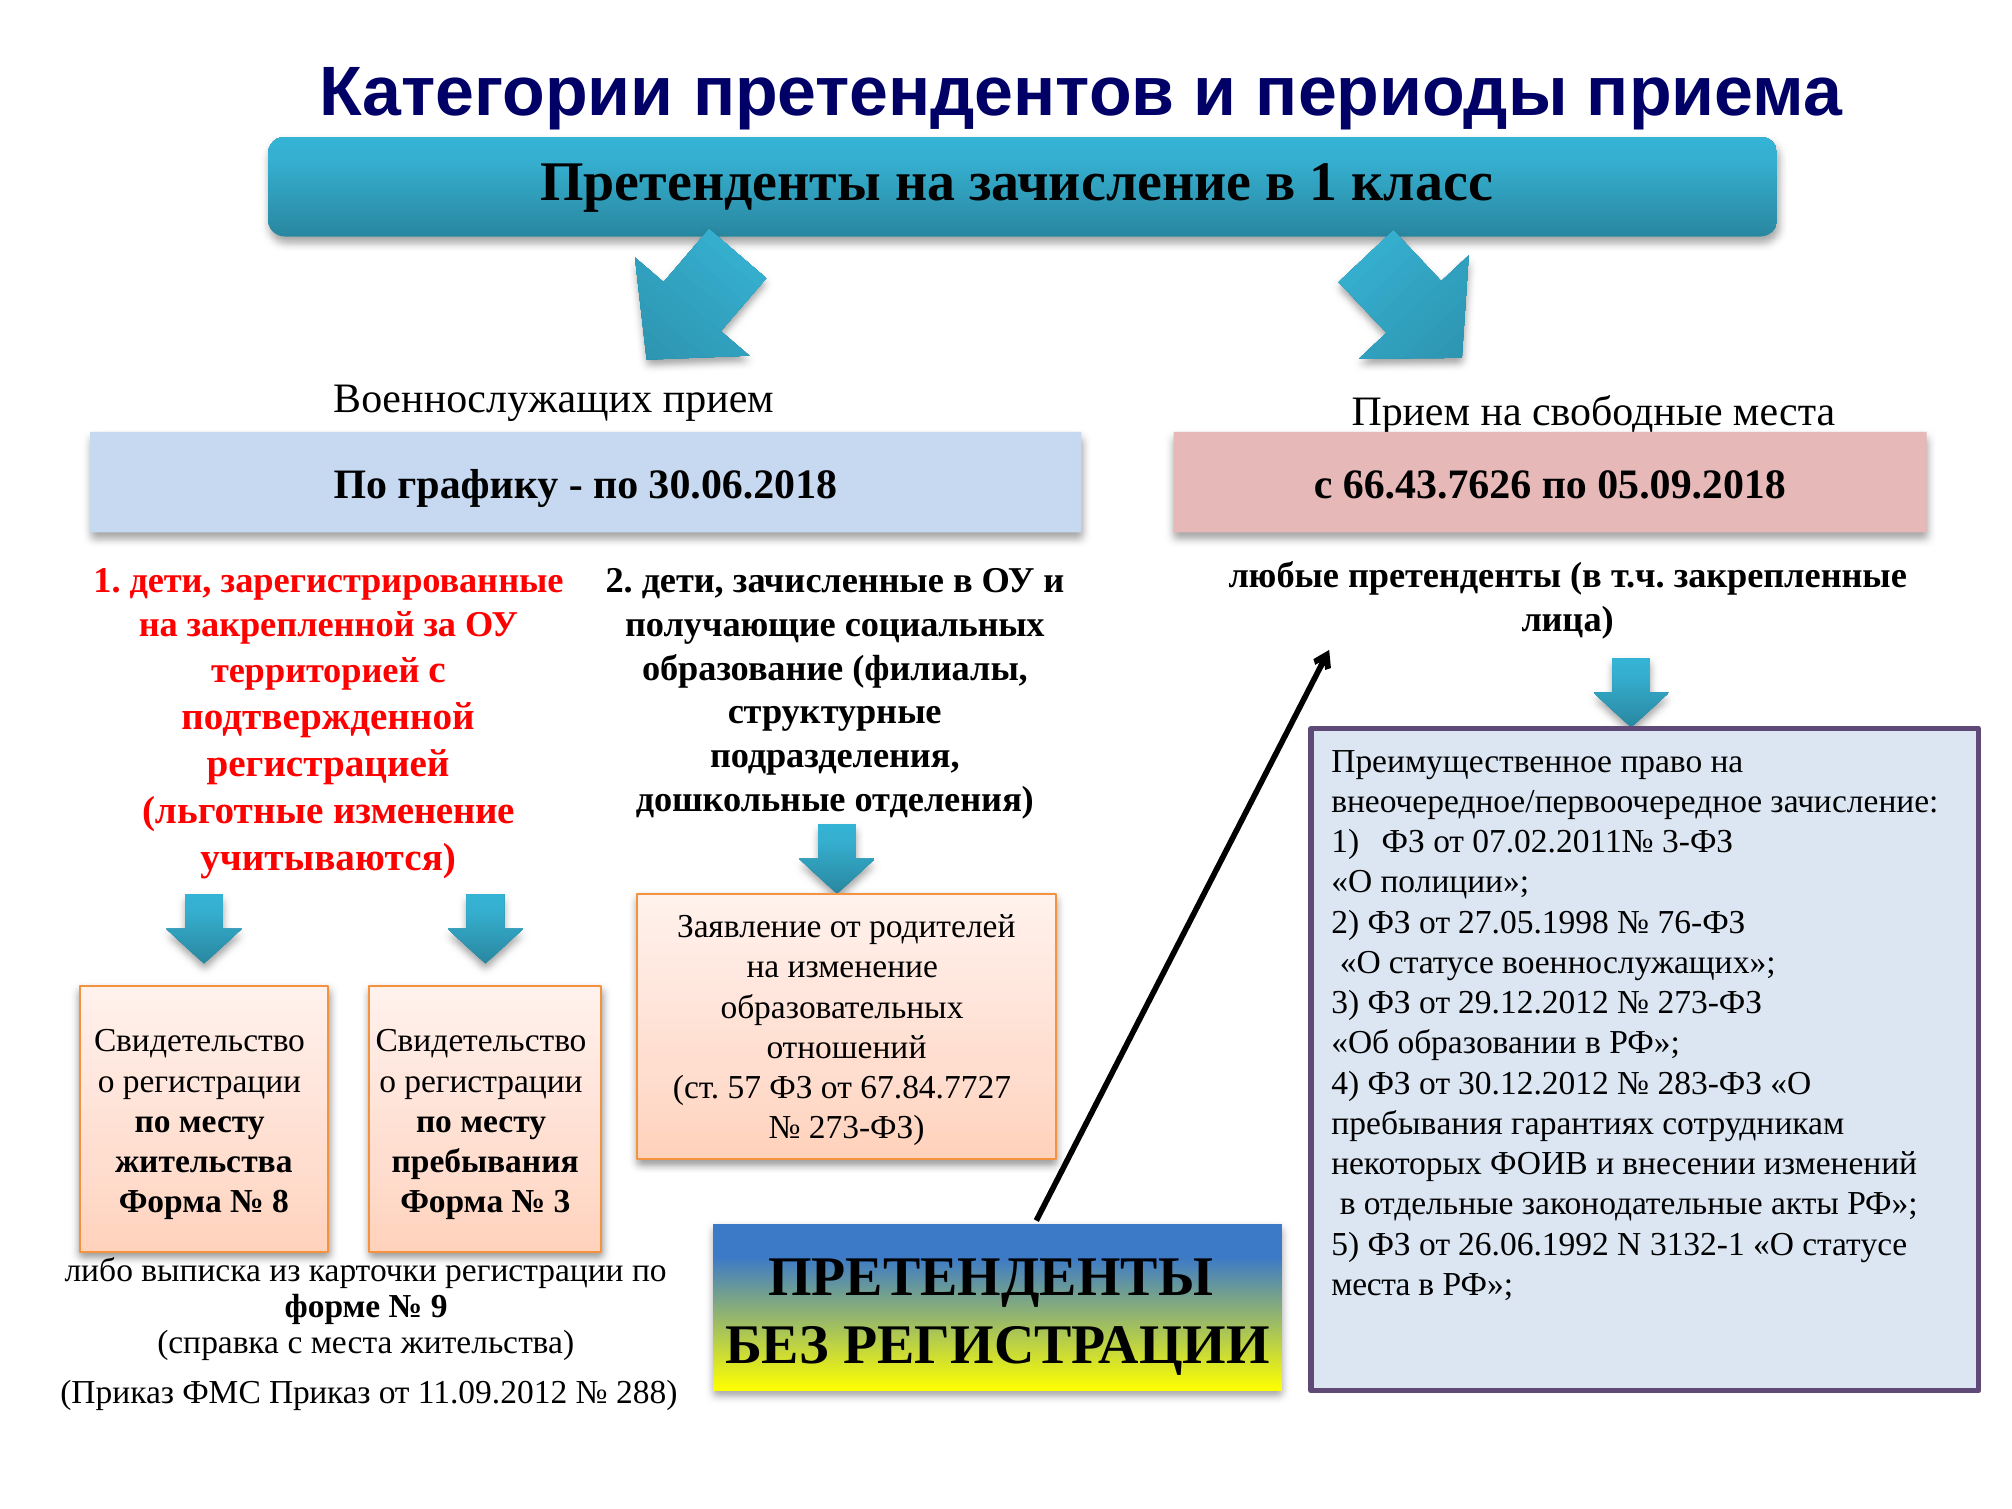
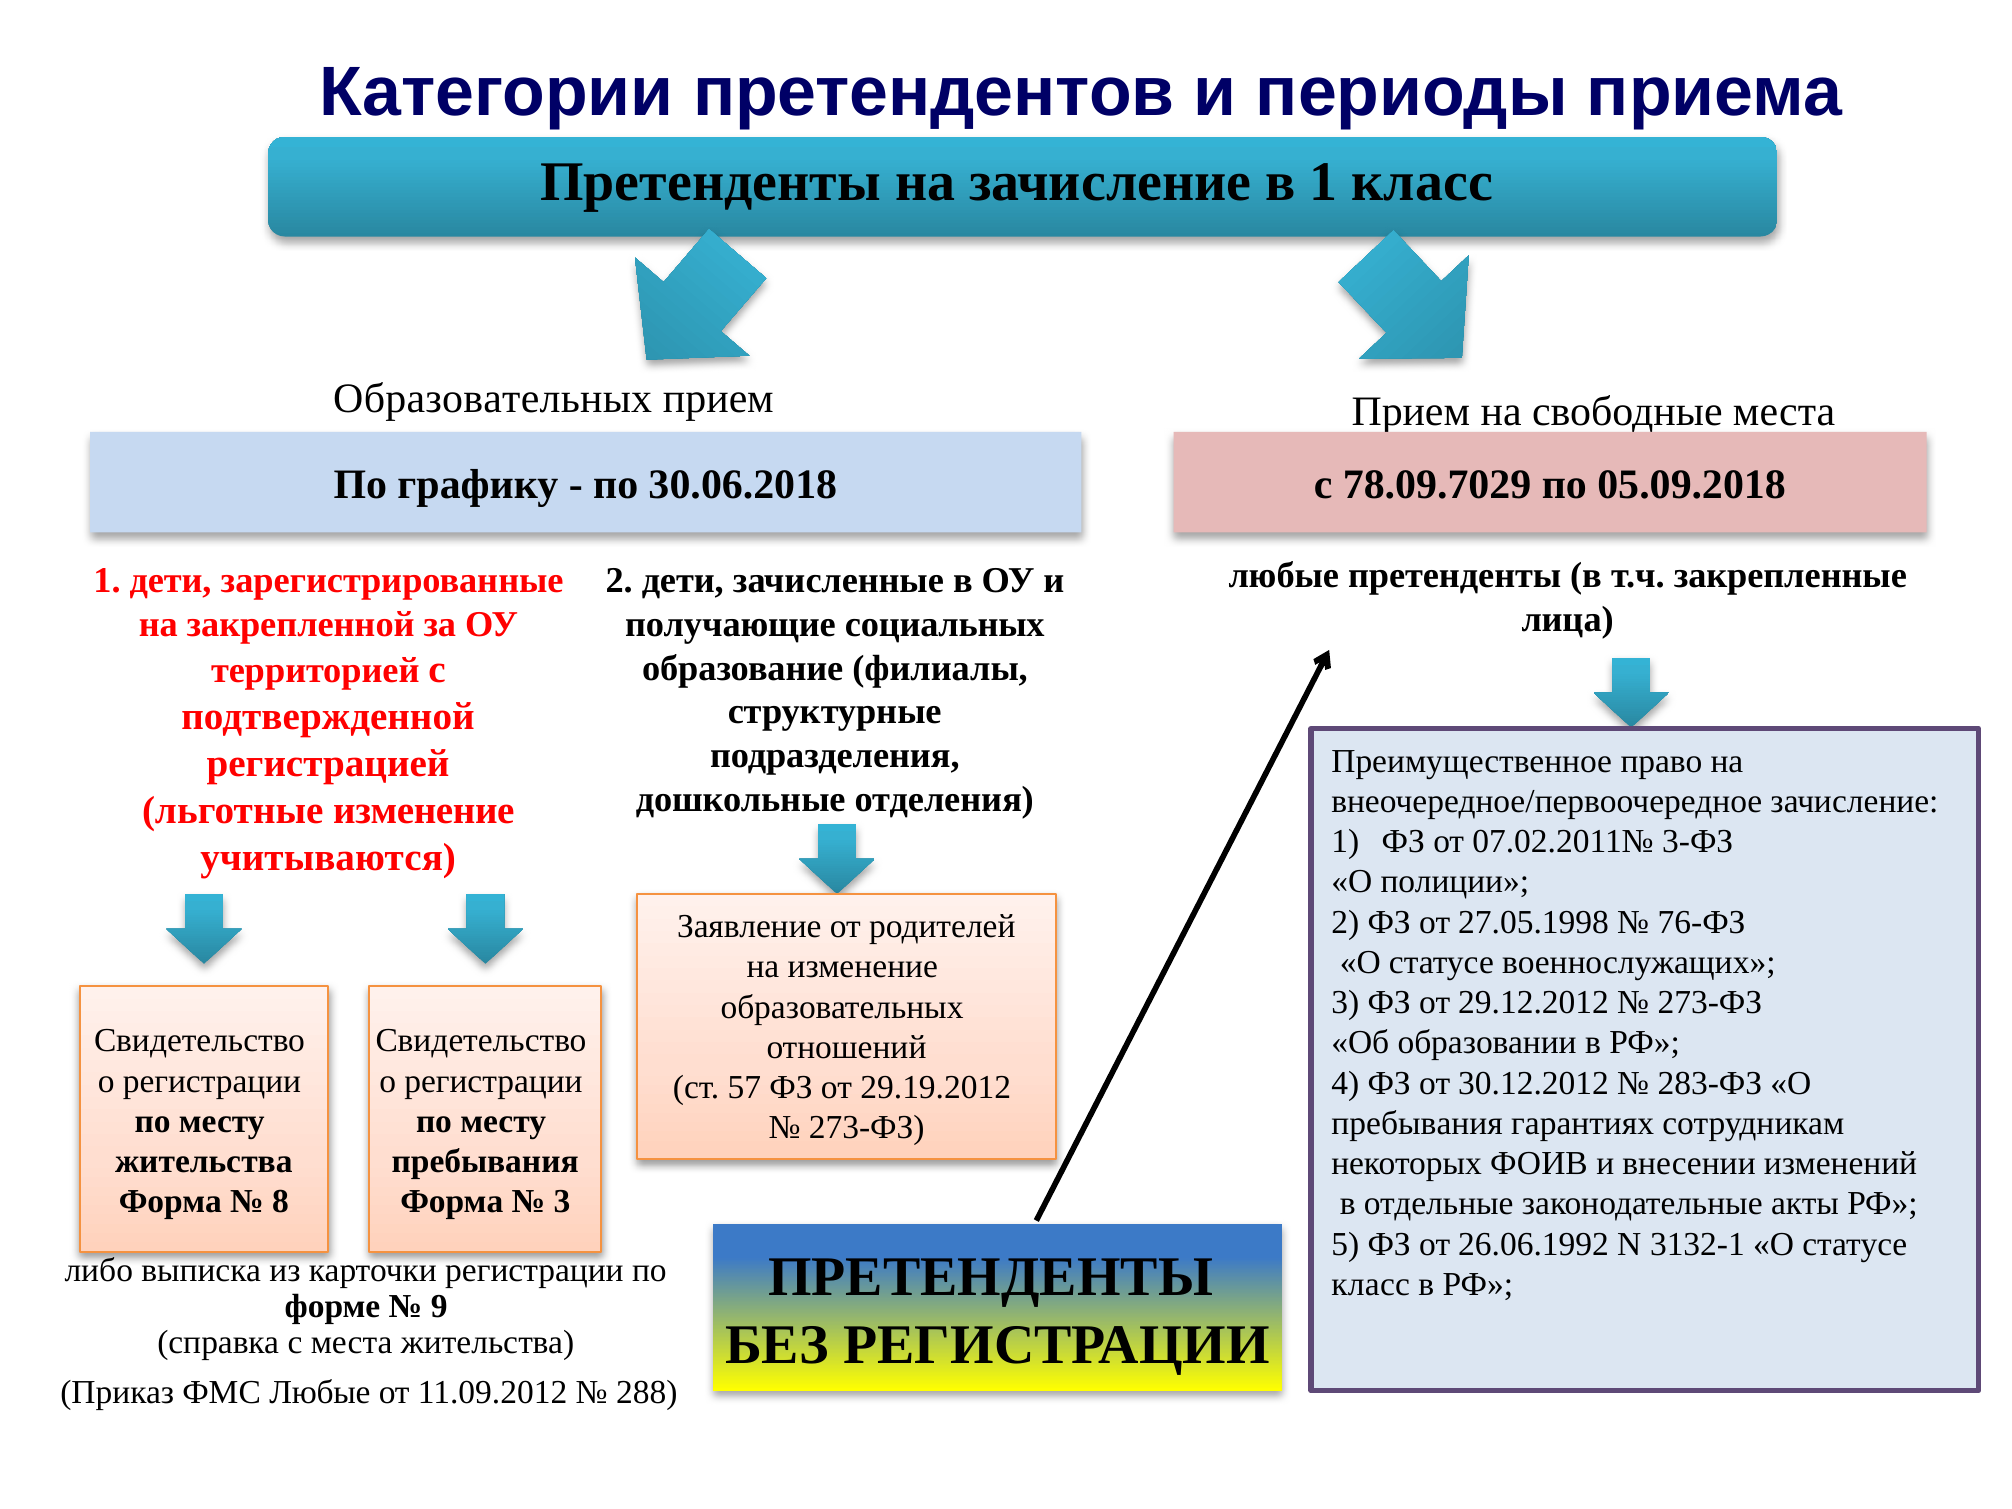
Военнослужащих: Военнослужащих -> Образовательных (493, 399)
66.43.7626: 66.43.7626 -> 78.09.7029 (1437, 485)
67.84.7727: 67.84.7727 -> 29.19.2012 (936, 1087)
места: места -> класс (1371, 1284)
ФМС Приказ: Приказ -> Любые (320, 1393)
